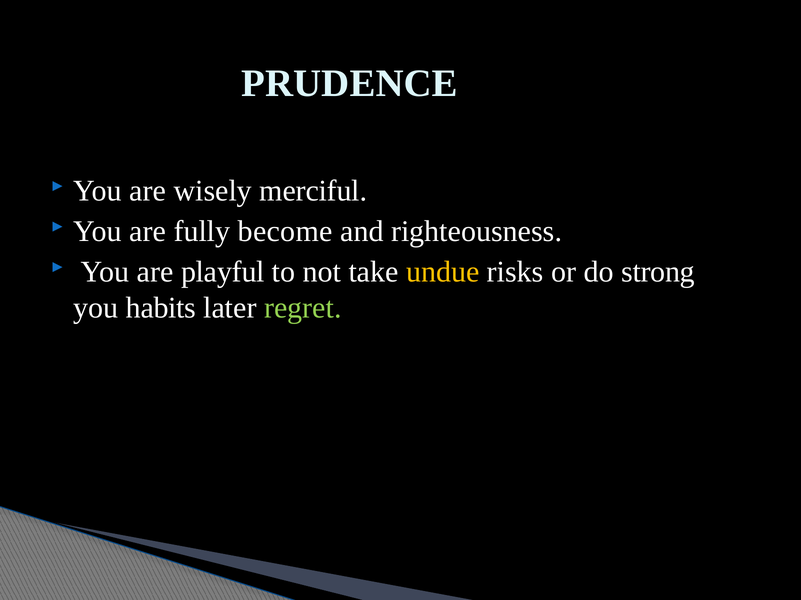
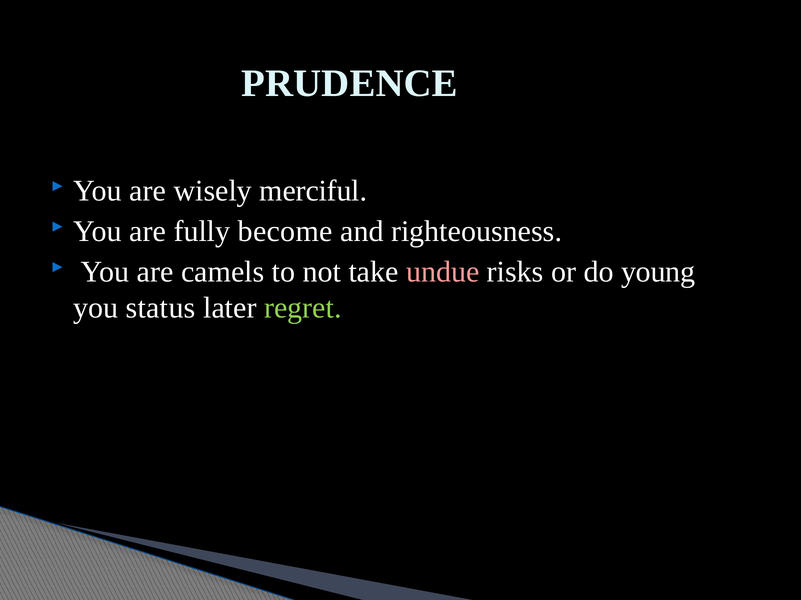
playful: playful -> camels (223, 272)
undue colour: yellow -> pink (443, 272)
strong: strong -> young (658, 272)
habits: habits -> status (161, 308)
